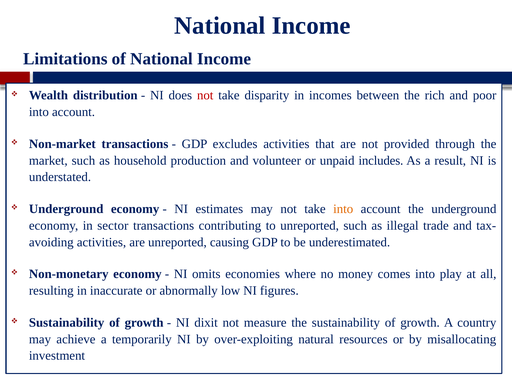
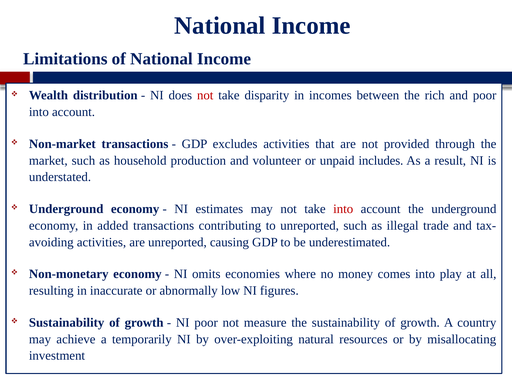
into colour: orange -> red (343, 209)
sector: sector -> added (113, 226)
NI dixit: dixit -> poor (206, 323)
